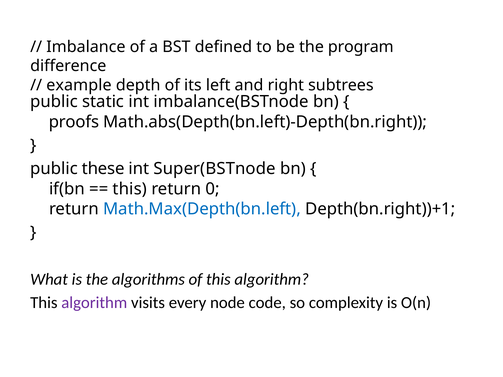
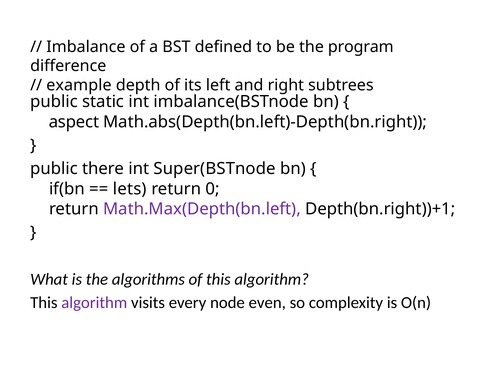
proofs: proofs -> aspect (74, 122)
these: these -> there (103, 169)
this: this -> lets (130, 189)
Math.Max(Depth(bn.left colour: blue -> purple (202, 209)
code: code -> even (267, 303)
